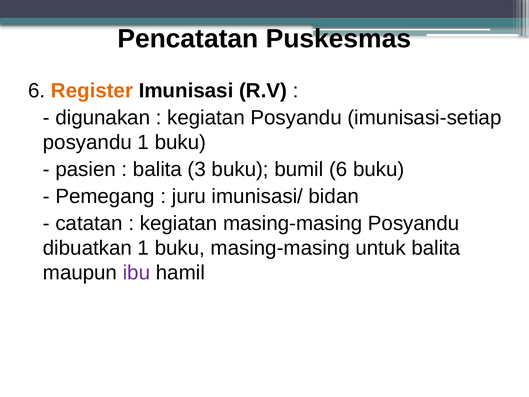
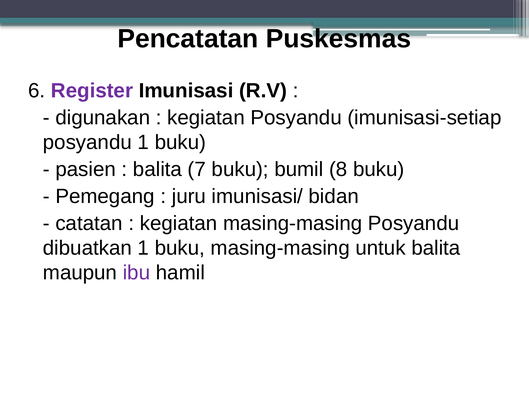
Register colour: orange -> purple (92, 91)
3: 3 -> 7 (197, 169)
bumil 6: 6 -> 8 (338, 169)
